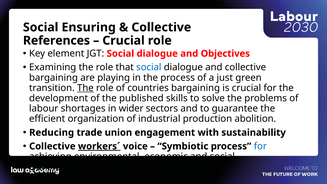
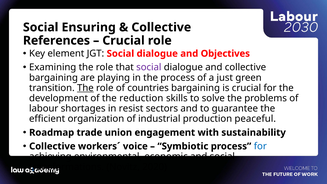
social colour: blue -> purple (149, 67)
published: published -> reduction (141, 98)
wider: wider -> resist (131, 108)
abolition: abolition -> peaceful (255, 119)
Reducing: Reducing -> Roadmap (52, 133)
workers´ underline: present -> none (99, 146)
